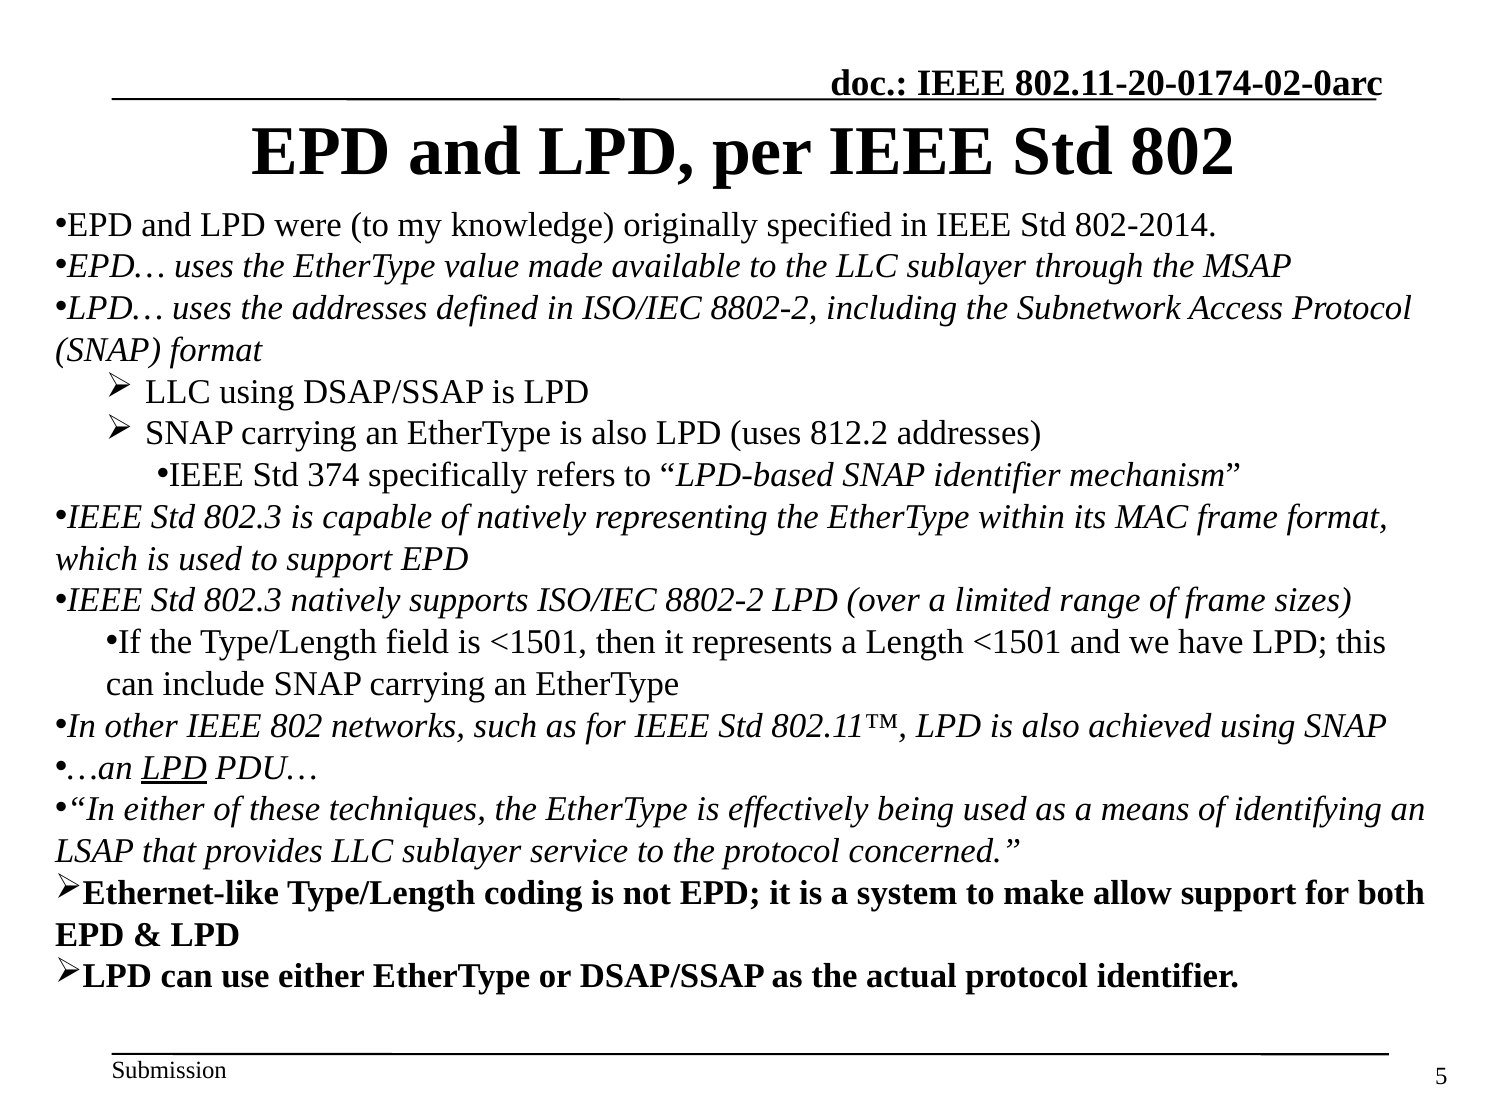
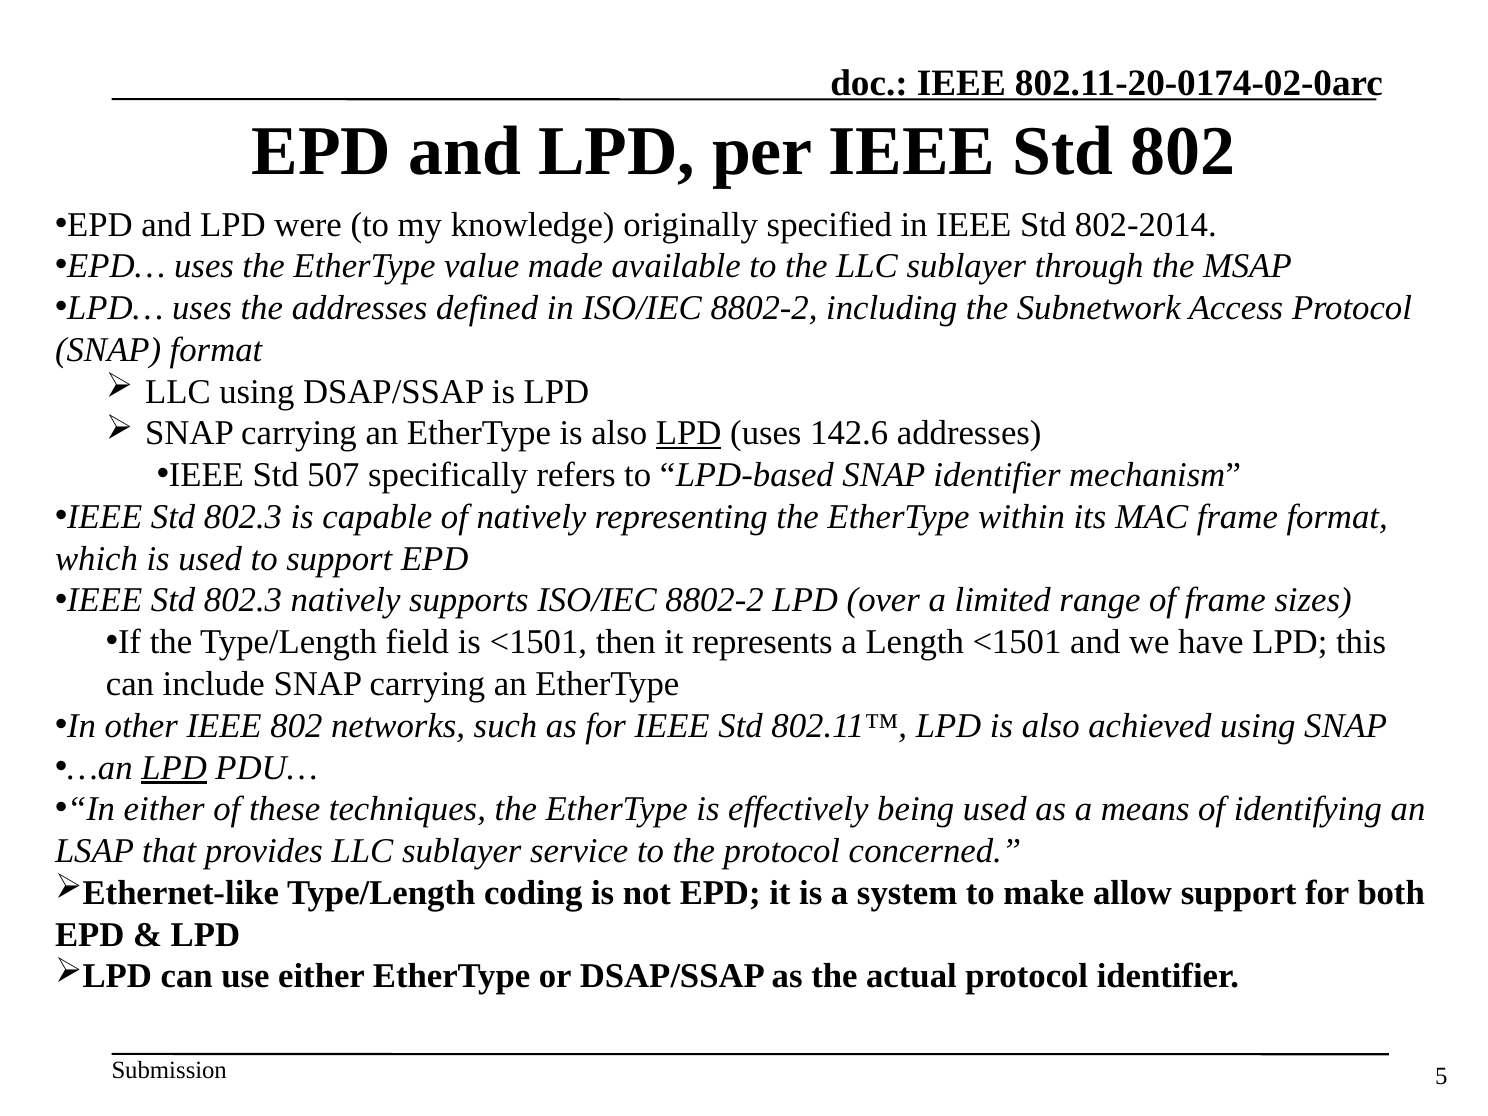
LPD underline: none -> present (689, 433)
812.2: 812.2 -> 142.6 (849, 433)
374: 374 -> 507 (334, 475)
